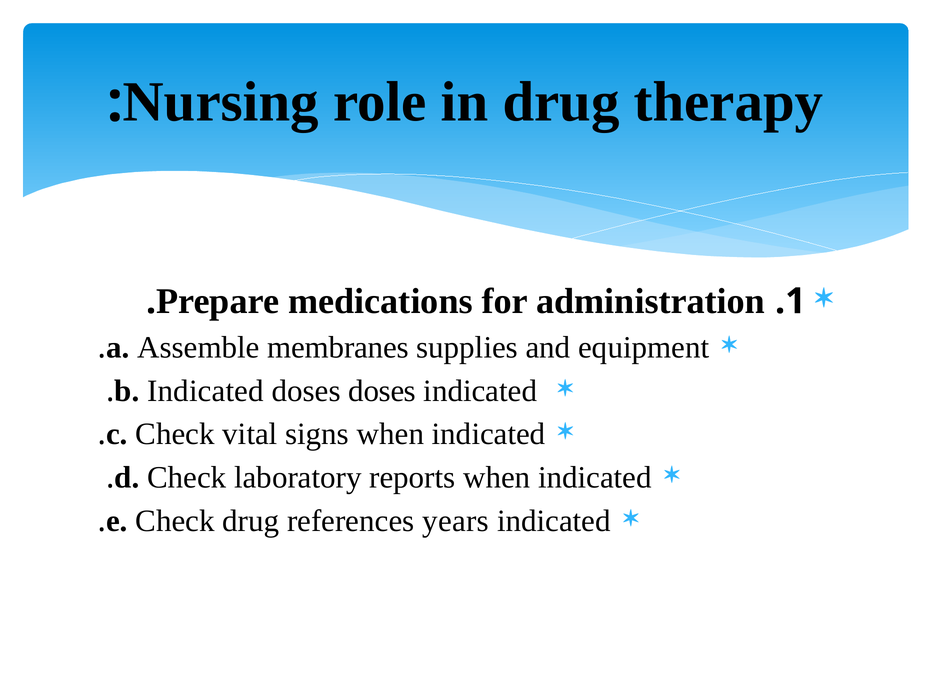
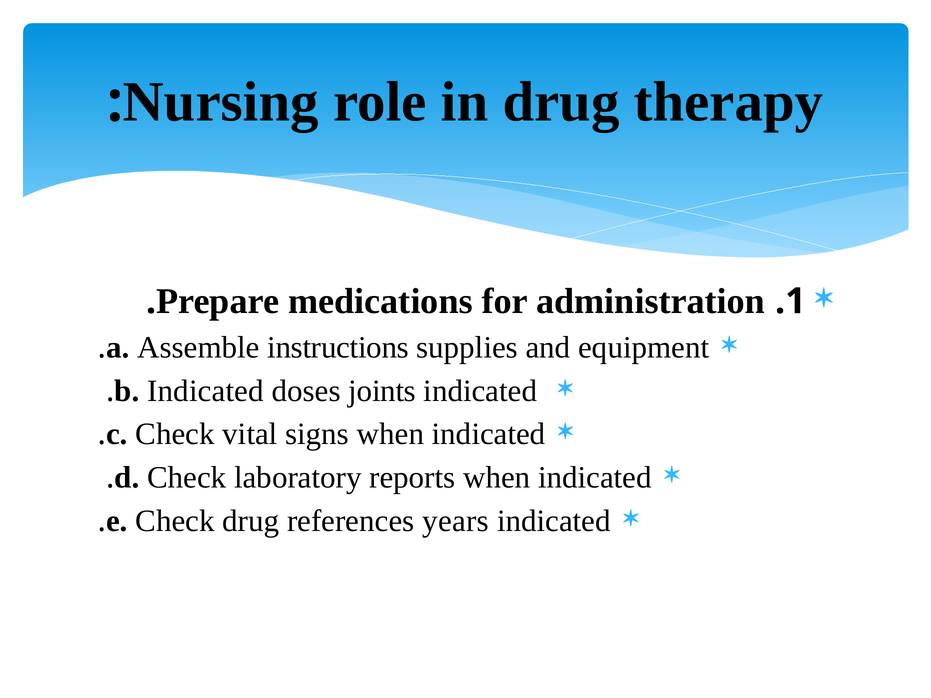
membranes: membranes -> instructions (338, 348)
doses doses: doses -> joints (382, 391)
